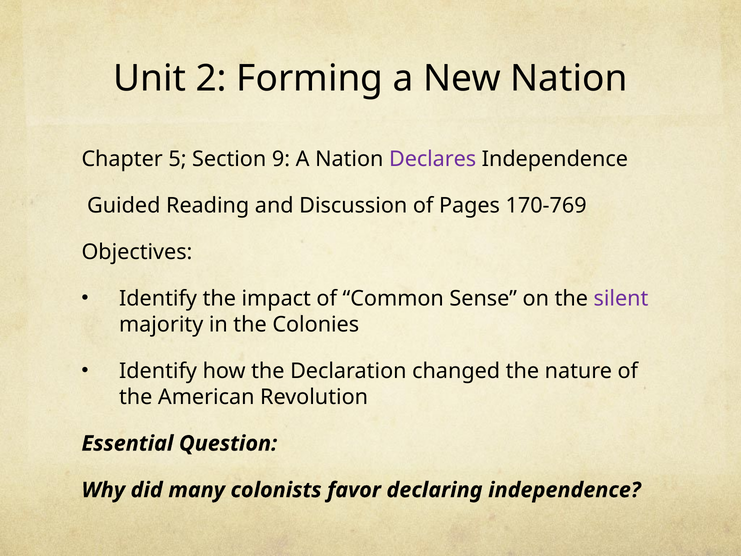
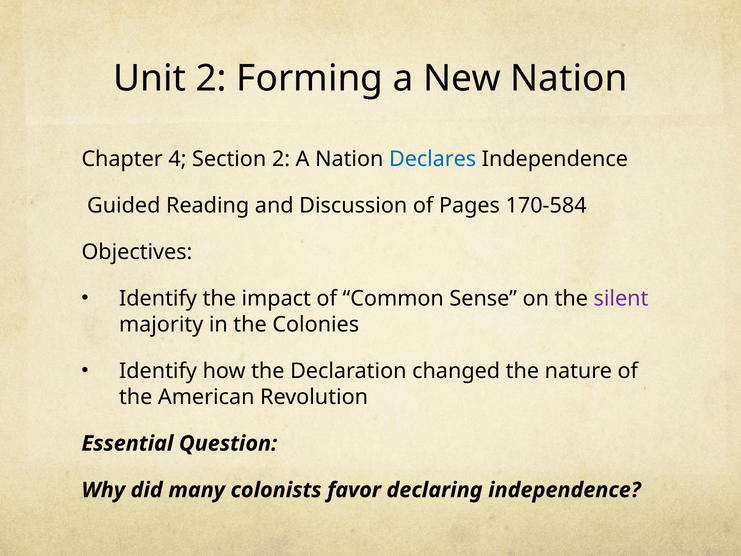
5: 5 -> 4 (177, 159)
Section 9: 9 -> 2 (281, 159)
Declares colour: purple -> blue (433, 159)
170-769: 170-769 -> 170-584 (546, 205)
